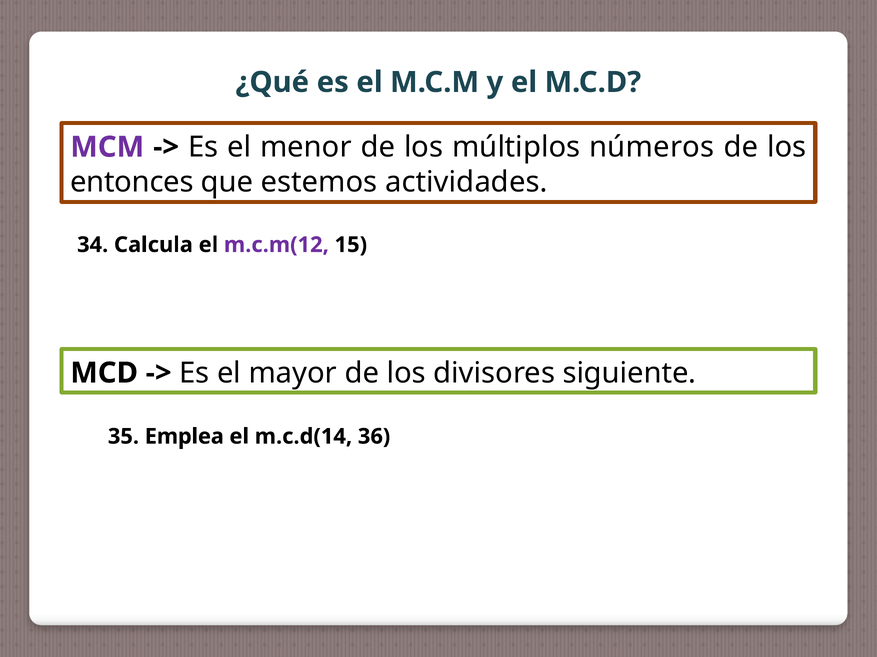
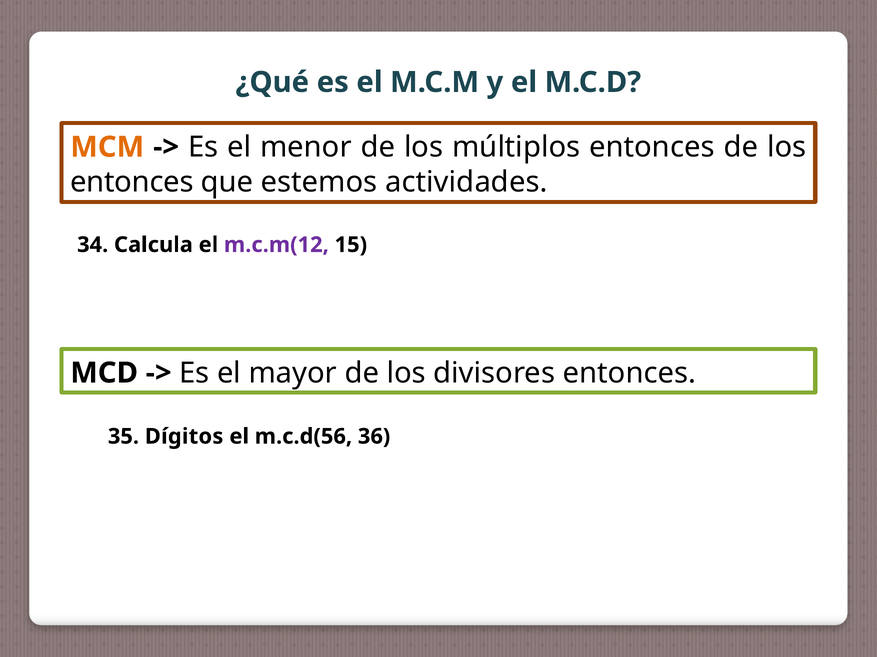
MCM colour: purple -> orange (107, 147)
múltiplos números: números -> entonces (652, 147)
divisores siguiente: siguiente -> entonces (629, 373)
Emplea: Emplea -> Dígitos (184, 437)
m.c.d(14: m.c.d(14 -> m.c.d(56 (303, 437)
